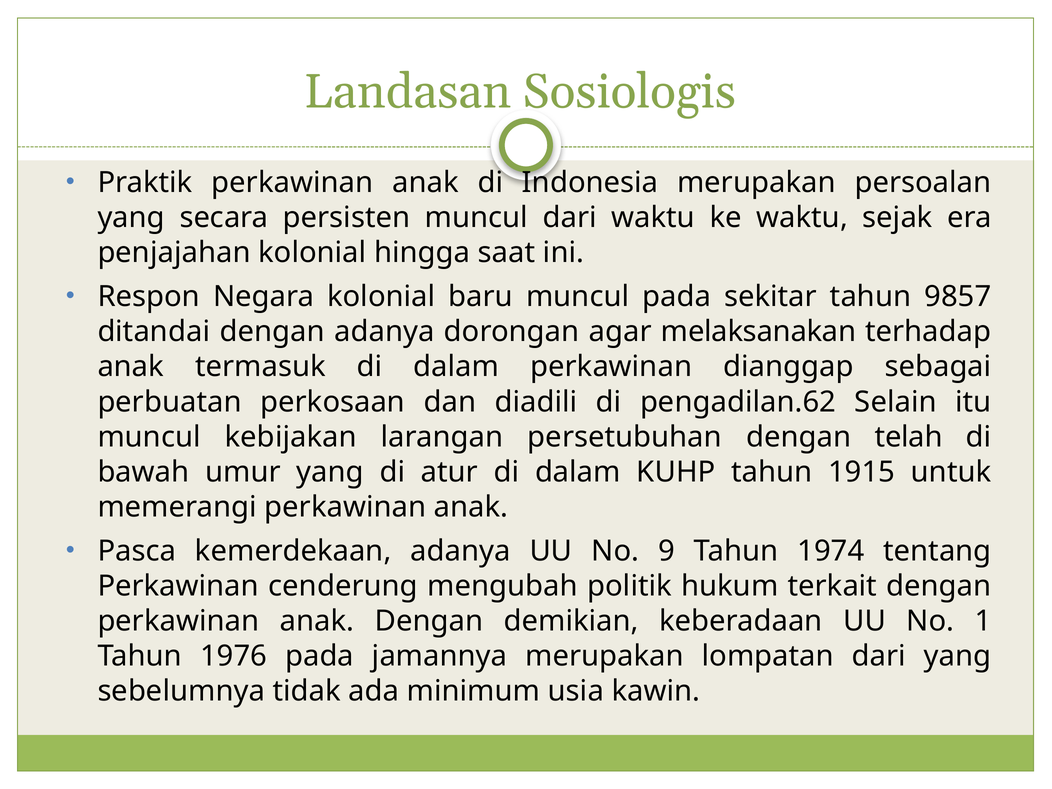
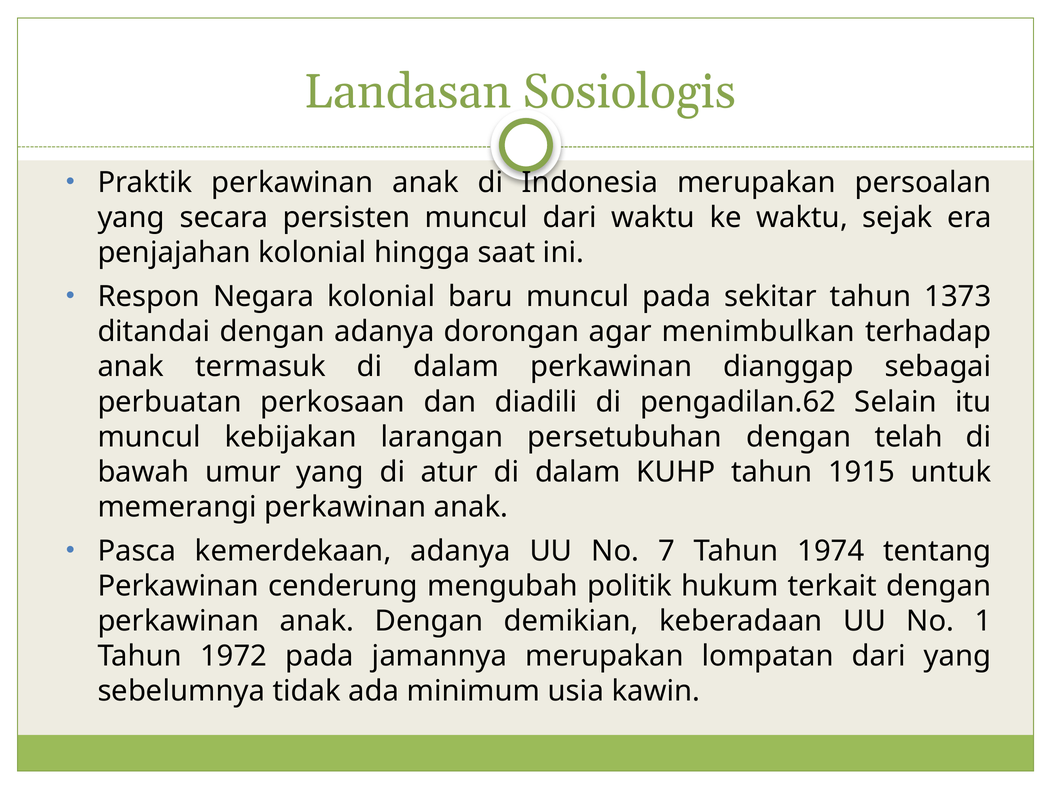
9857: 9857 -> 1373 (958, 297)
melaksanakan: melaksanakan -> menimbulkan (758, 332)
9: 9 -> 7 (666, 551)
1976: 1976 -> 1972 (234, 656)
